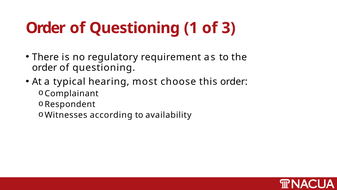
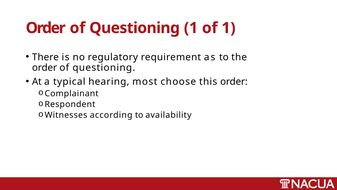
of 3: 3 -> 1 (229, 28)
